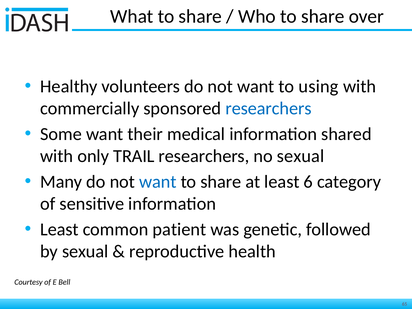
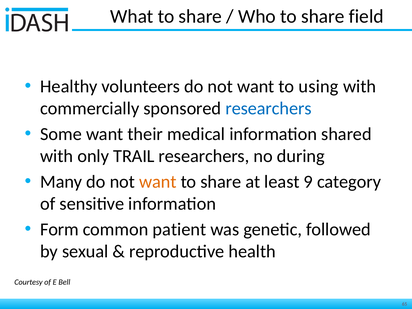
over: over -> field (366, 16)
no sexual: sexual -> during (301, 156)
want colour: blue -> orange (158, 182)
6: 6 -> 9 (308, 182)
Least: Least -> Form (59, 229)
